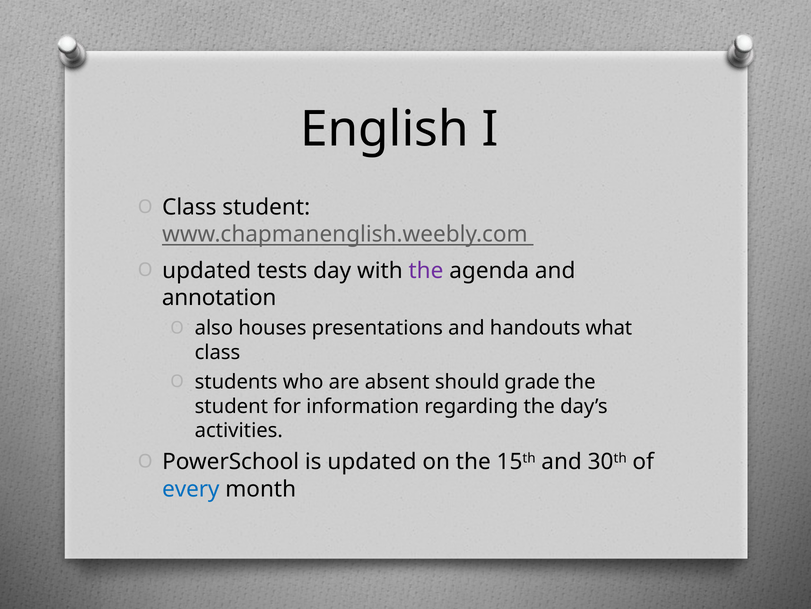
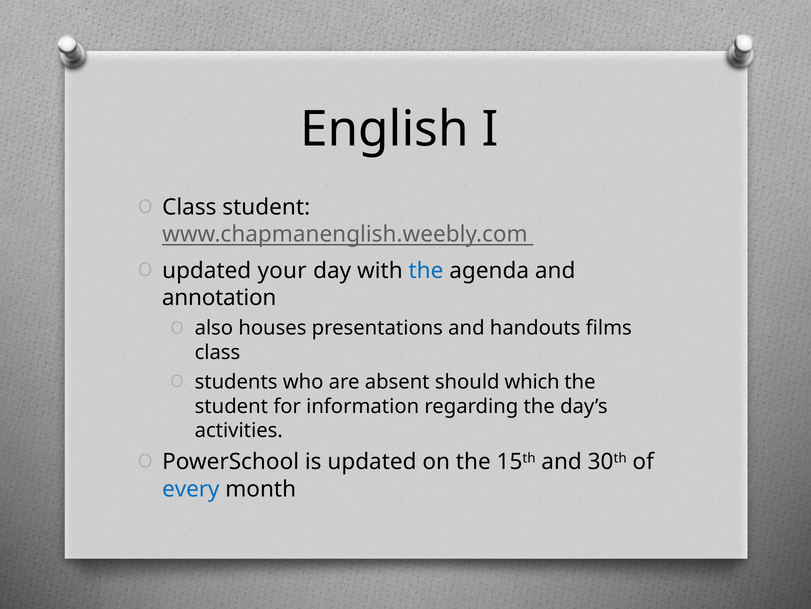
tests: tests -> your (282, 270)
the colour: purple -> blue (426, 270)
what: what -> films (609, 328)
grade: grade -> which (532, 382)
